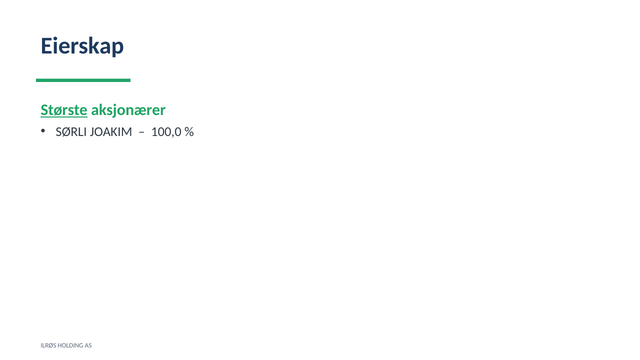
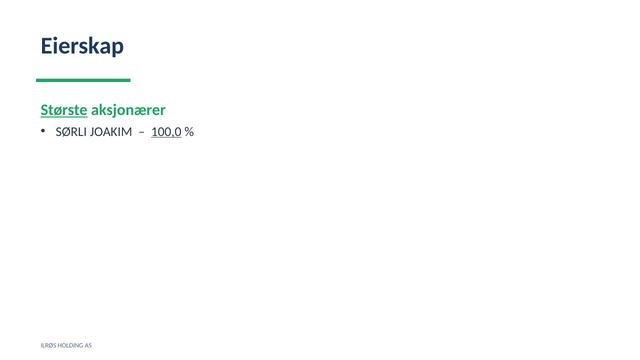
100,0 underline: none -> present (166, 132)
